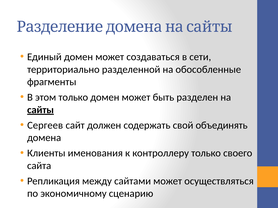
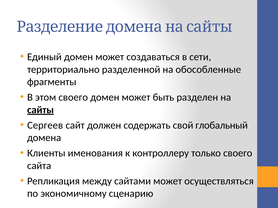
этом только: только -> своего (73, 98)
объединять: объединять -> глобальный (222, 125)
